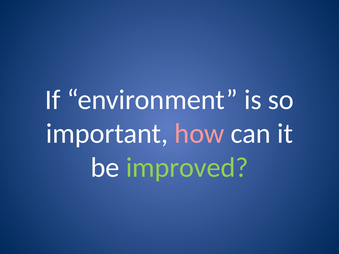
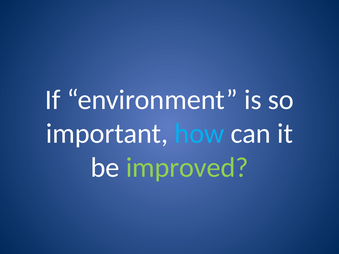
how colour: pink -> light blue (199, 134)
